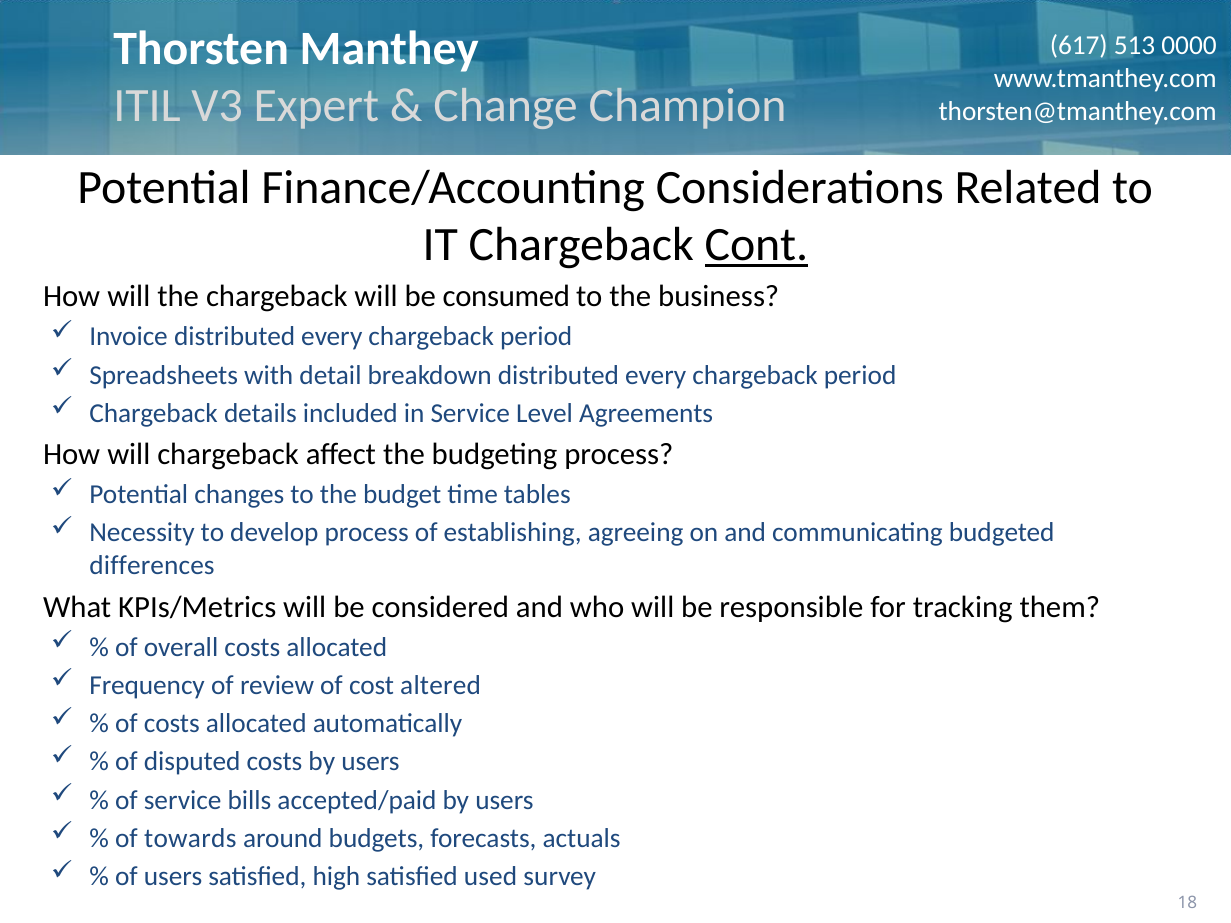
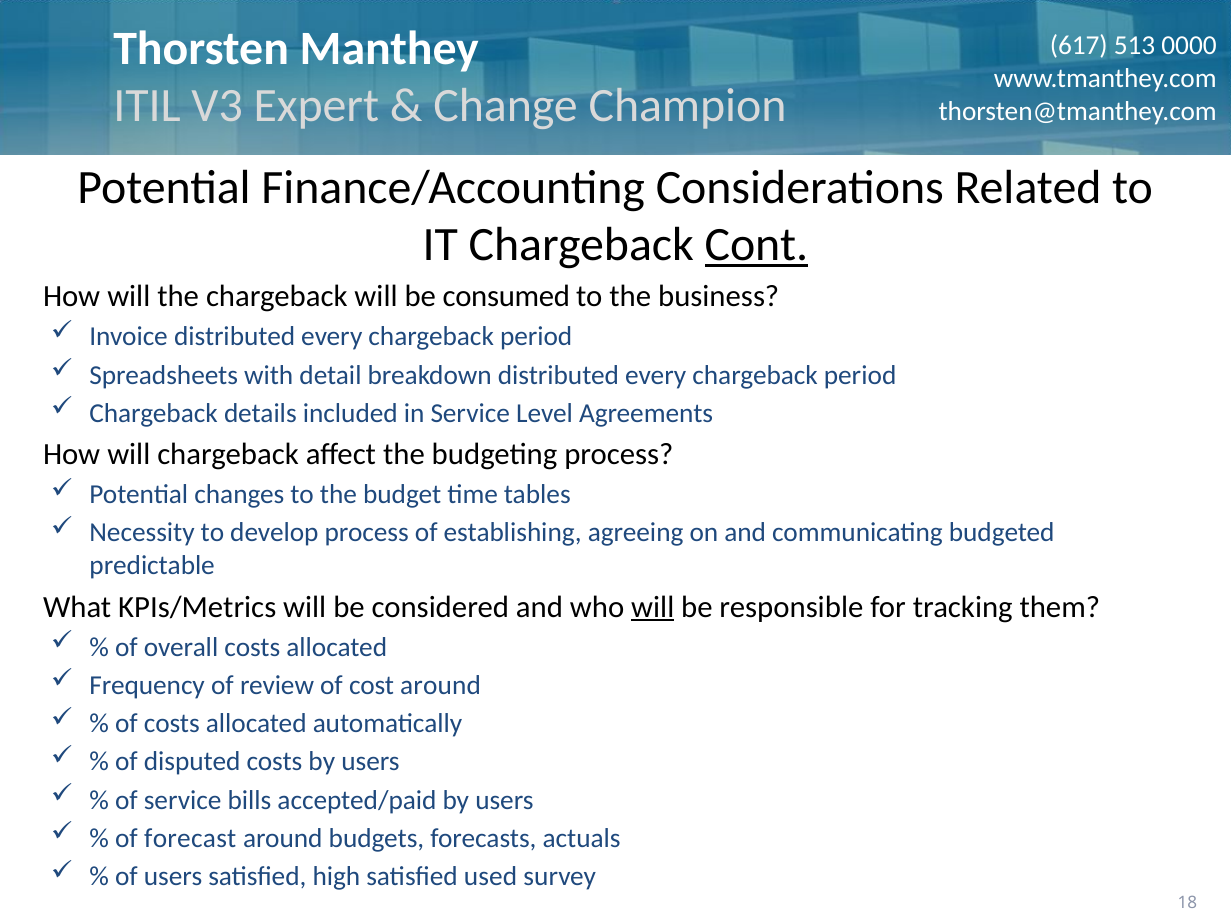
differences: differences -> predictable (152, 566)
will underline: none -> present (653, 607)
cost altered: altered -> around (441, 686)
towards: towards -> forecast (190, 839)
